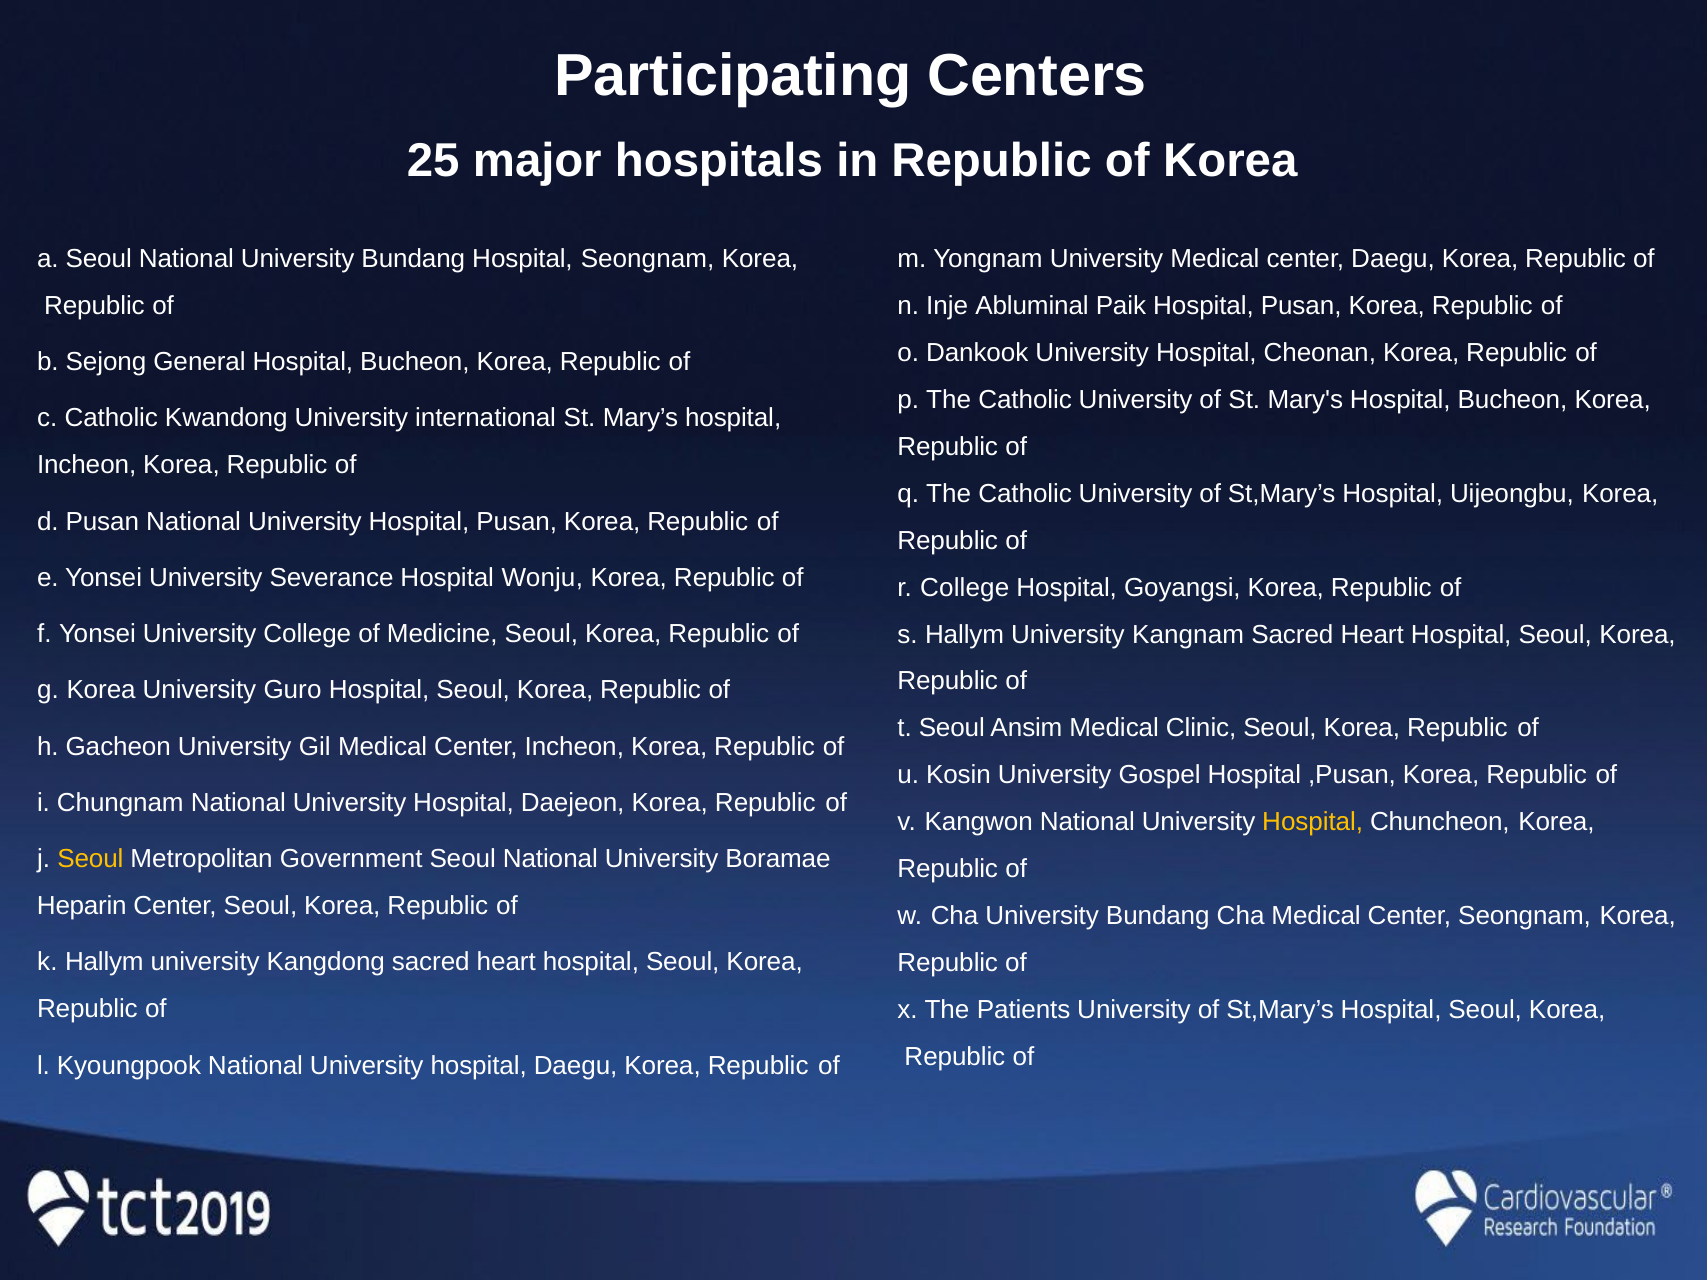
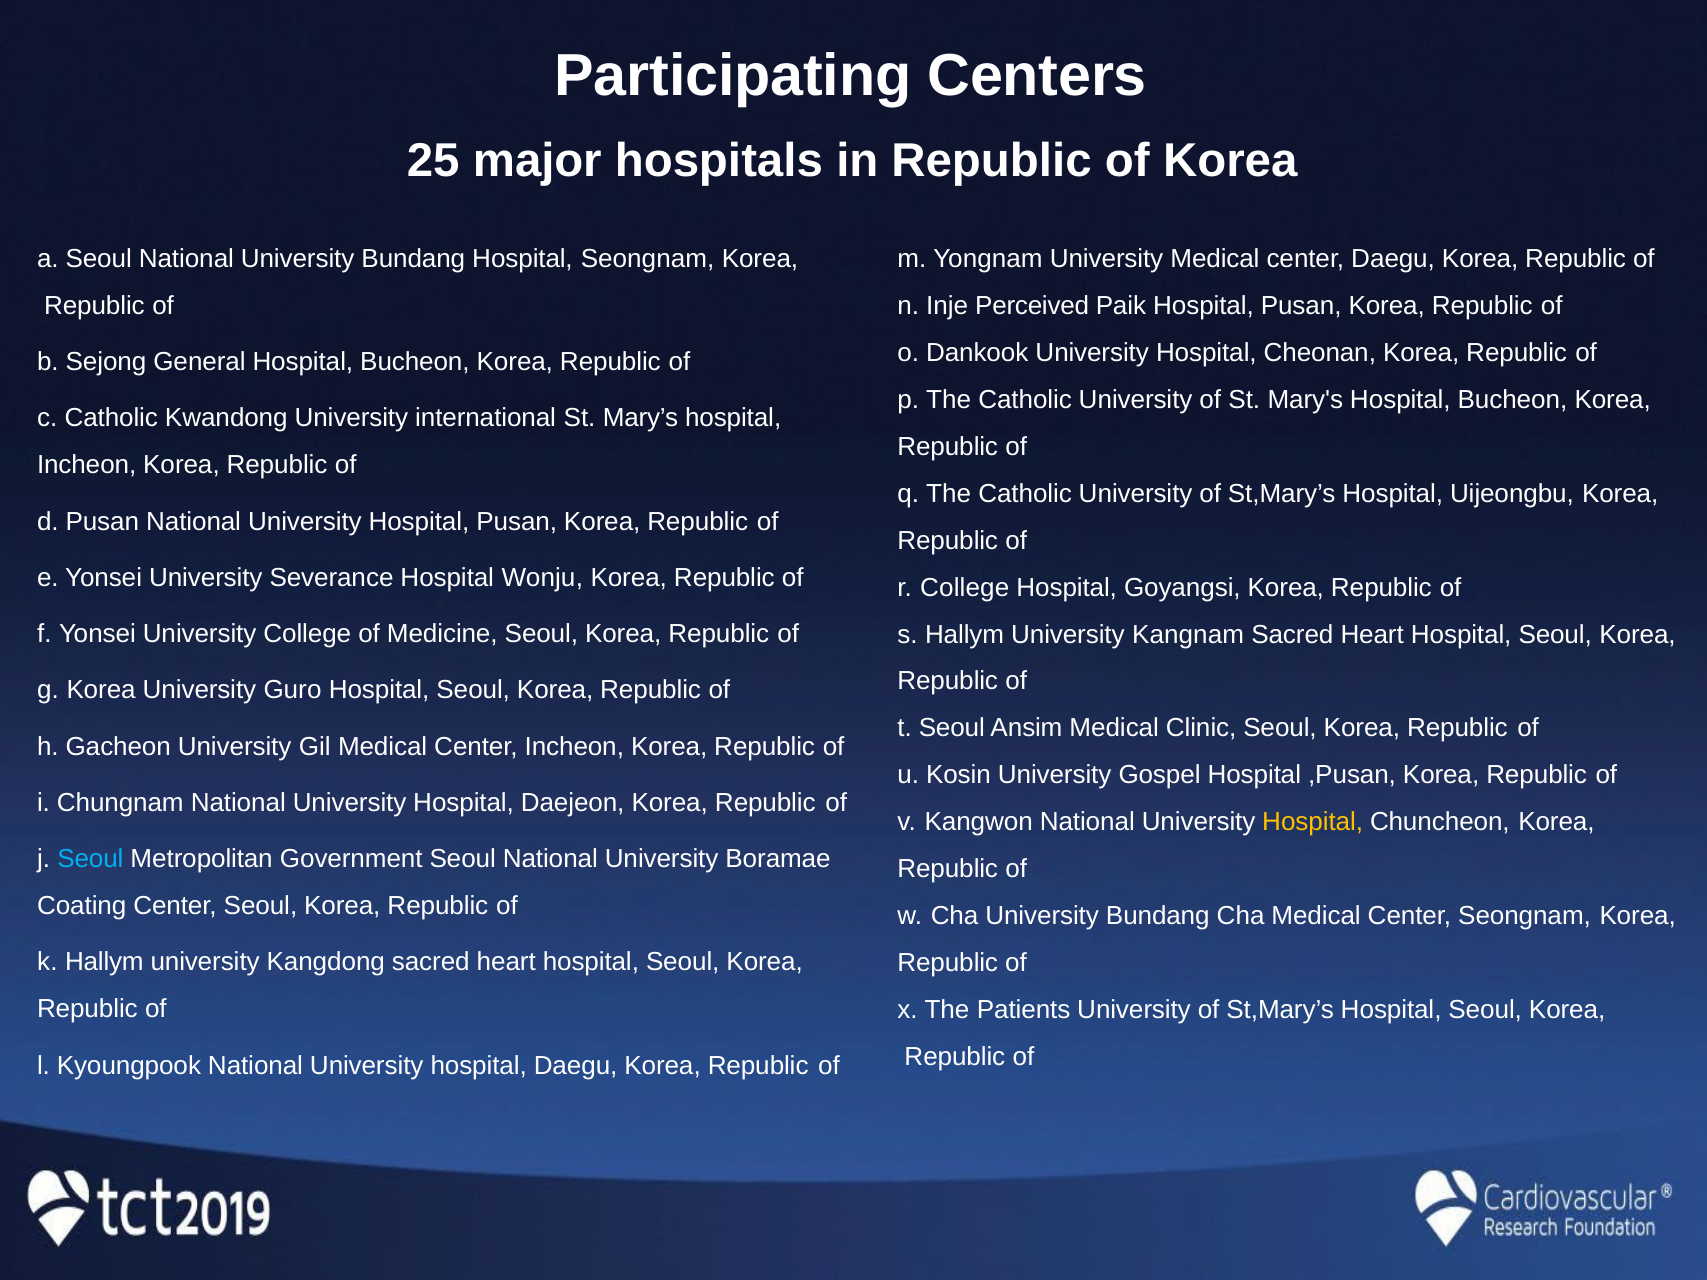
Abluminal: Abluminal -> Perceived (1032, 306)
Seoul colour: yellow -> light blue (90, 859)
Heparin: Heparin -> Coating (82, 906)
